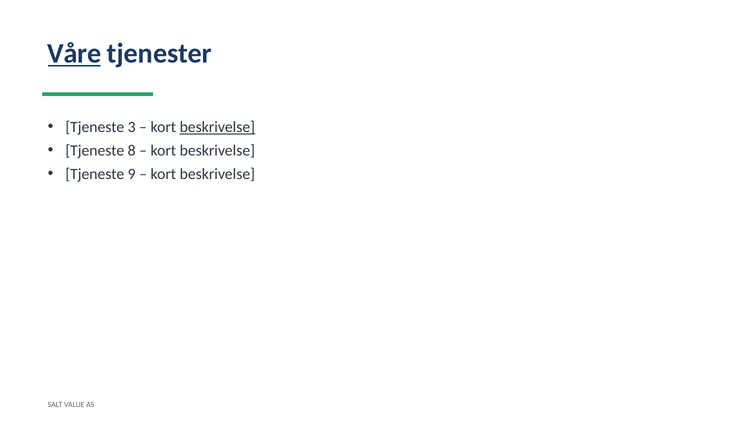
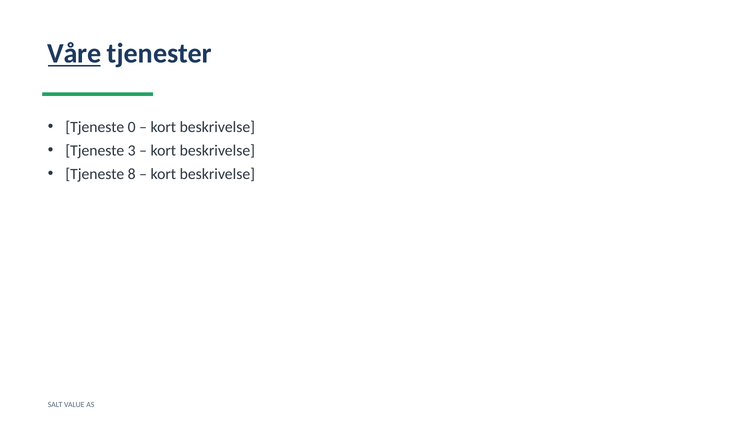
3: 3 -> 0 (132, 127)
beskrivelse underline: present -> none (217, 127)
8: 8 -> 3 (132, 151)
9: 9 -> 8 (132, 174)
